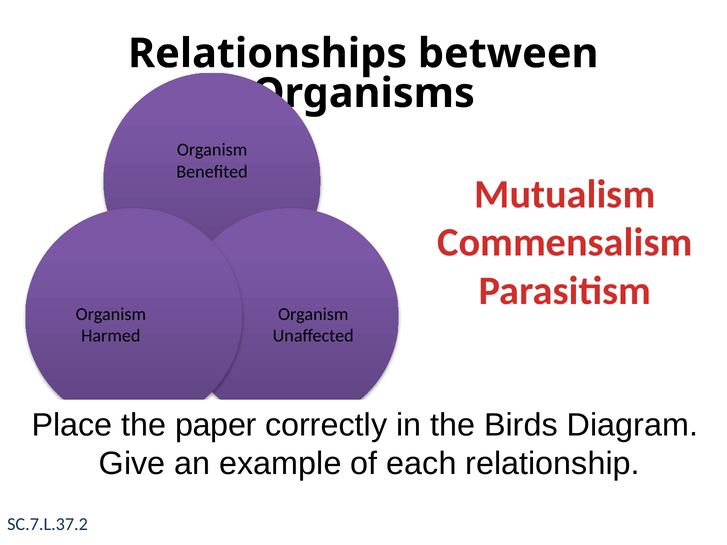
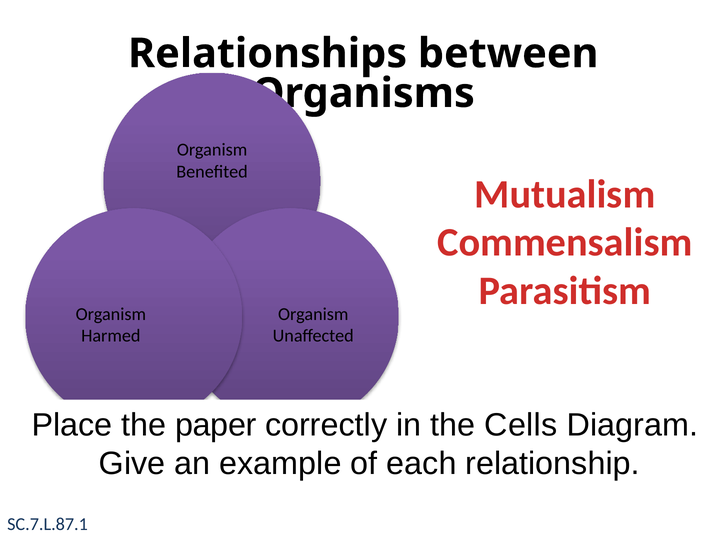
Birds: Birds -> Cells (521, 425)
SC.7.L.37.2: SC.7.L.37.2 -> SC.7.L.87.1 (48, 525)
